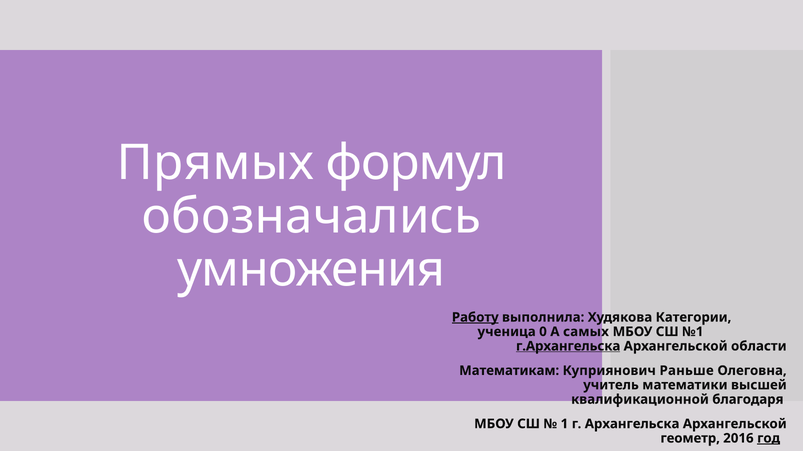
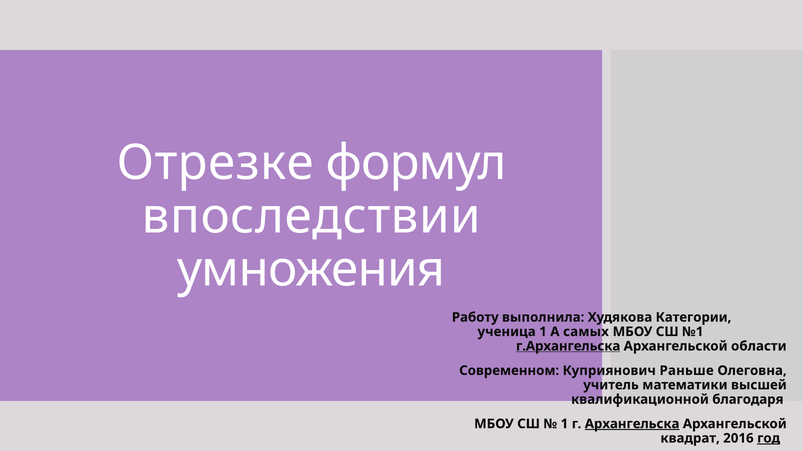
Прямых: Прямых -> Отрезке (215, 163)
обозначались: обозначались -> впоследствии (311, 217)
Работу underline: present -> none (475, 318)
ученица 0: 0 -> 1 (543, 332)
Математикам: Математикам -> Современном (509, 371)
Архангельска underline: none -> present (632, 424)
геометр: геометр -> квадрат (690, 439)
